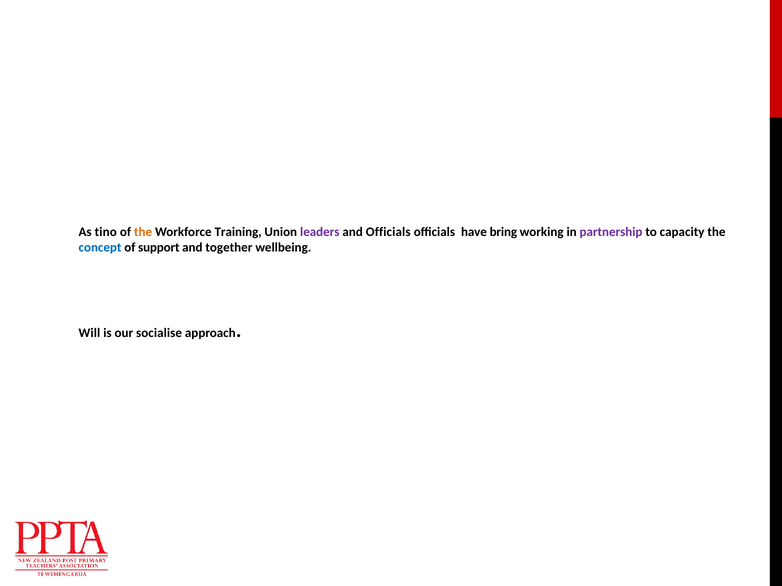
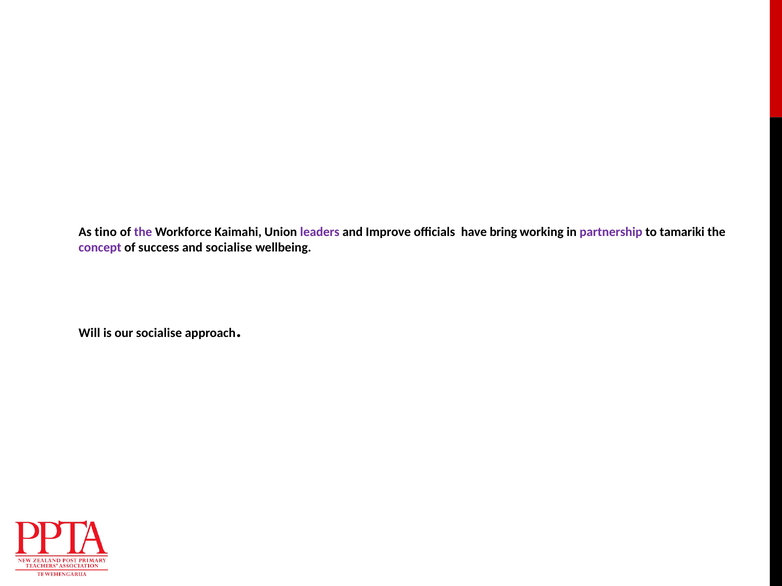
the colour: orange -> purple (143, 232)
Training: Training -> Kaimahi (238, 232)
and Officials: Officials -> Improve (388, 232)
capacity: capacity -> tamariki (682, 232)
concept colour: blue -> purple (100, 248)
support: support -> success (159, 248)
and together: together -> socialise (229, 248)
